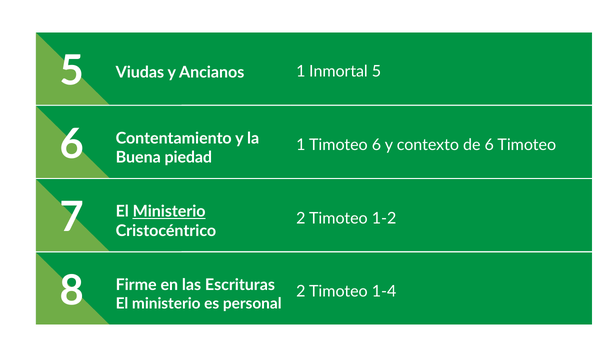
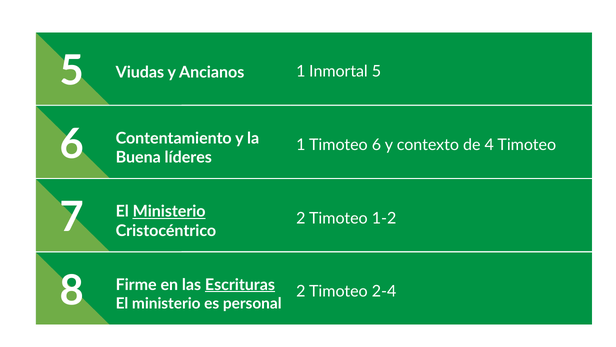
de 6: 6 -> 4 (489, 145)
piedad: piedad -> líderes (188, 157)
Escrituras underline: none -> present (240, 284)
1-4: 1-4 -> 2-4 (384, 291)
